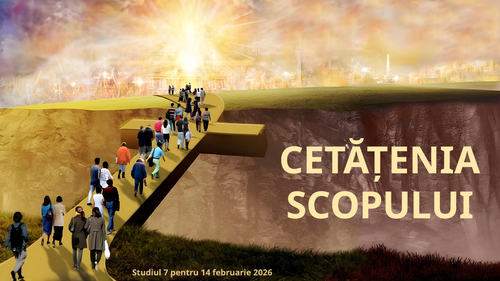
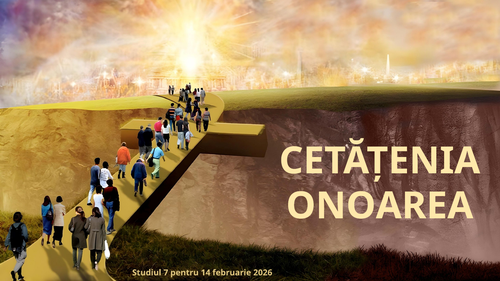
SCOPULUI: SCOPULUI -> ONOAREA (380, 206)
